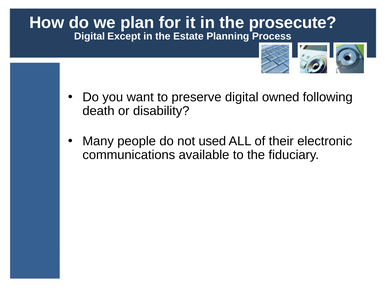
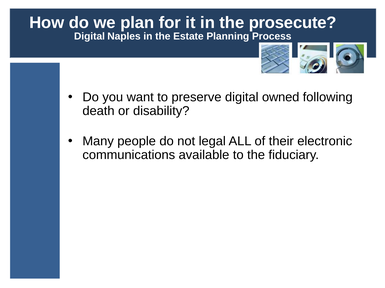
Except: Except -> Naples (124, 36)
used: used -> legal (212, 141)
